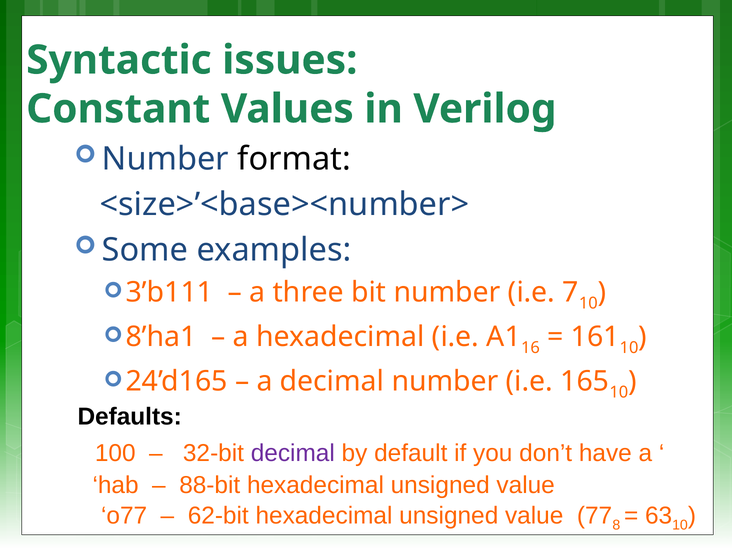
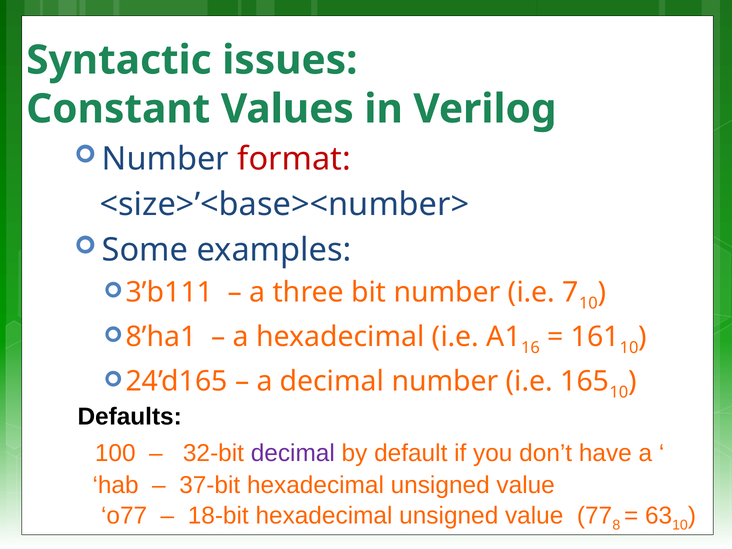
format colour: black -> red (294, 159)
88-bit: 88-bit -> 37-bit (210, 485)
62-bit: 62-bit -> 18-bit (218, 516)
